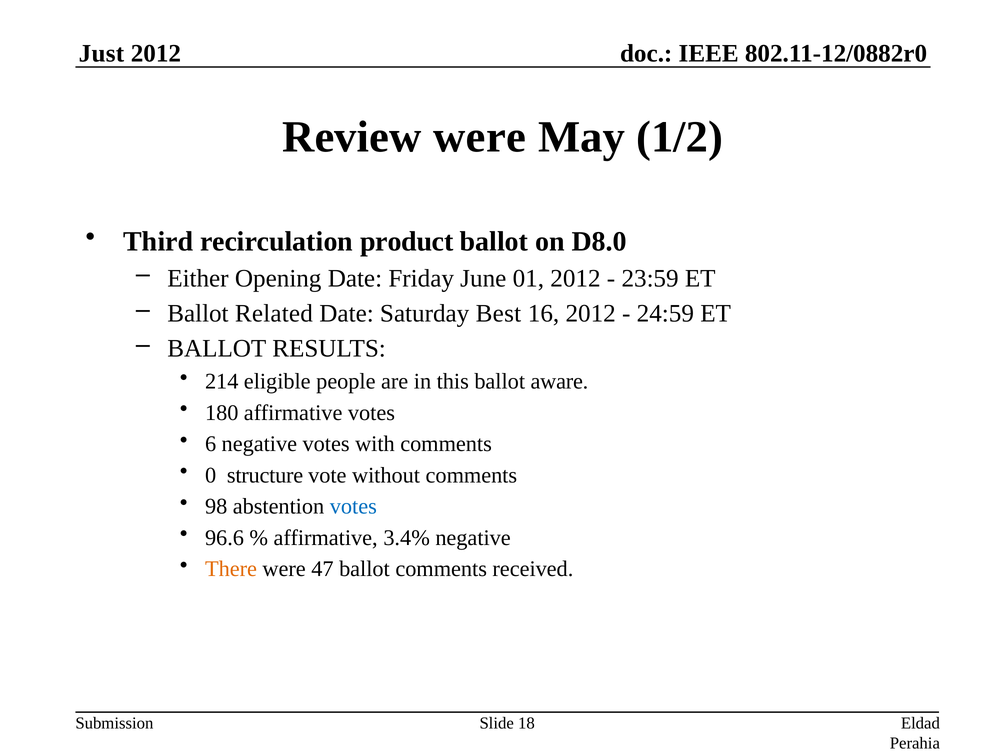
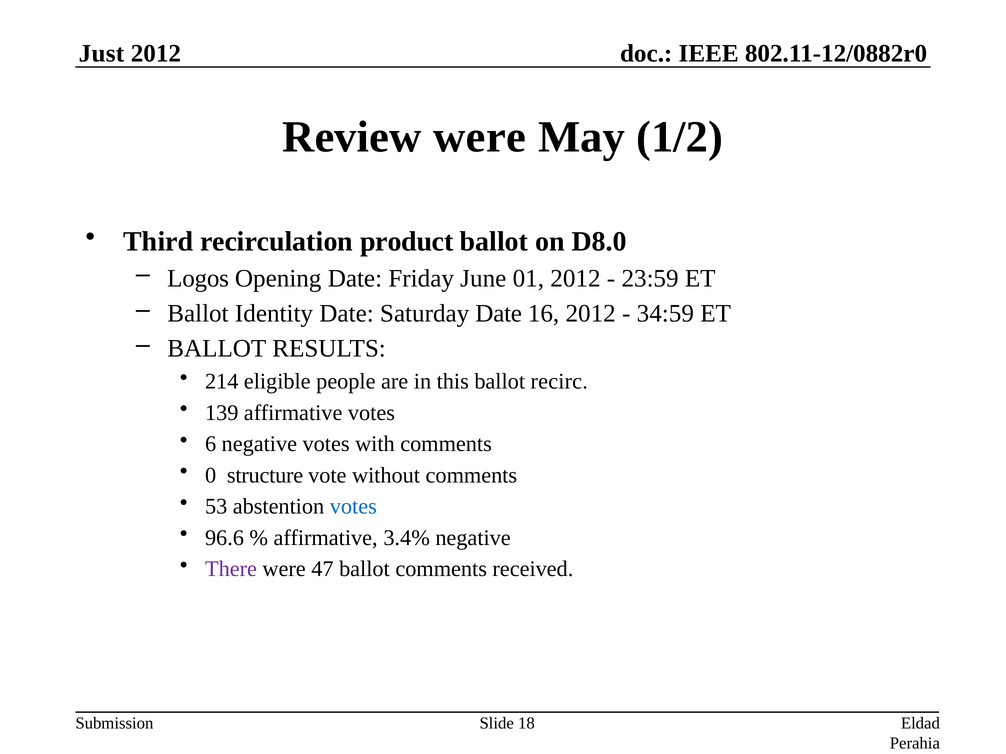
Either: Either -> Logos (198, 278)
Related: Related -> Identity (274, 314)
Saturday Best: Best -> Date (499, 314)
24:59: 24:59 -> 34:59 (665, 314)
aware: aware -> recirc (559, 382)
180: 180 -> 139 (222, 413)
98: 98 -> 53 (216, 507)
There colour: orange -> purple (231, 569)
